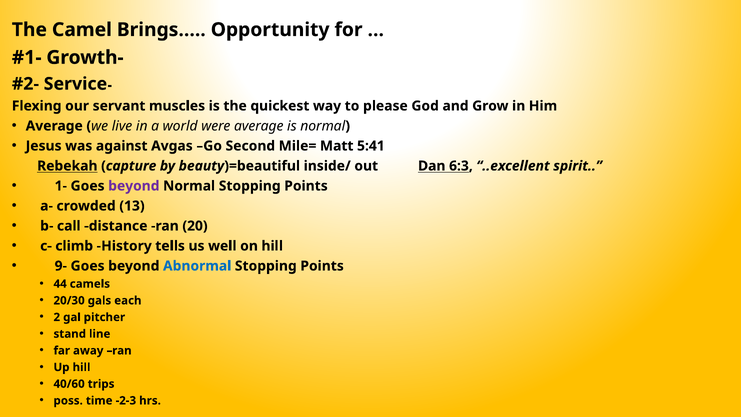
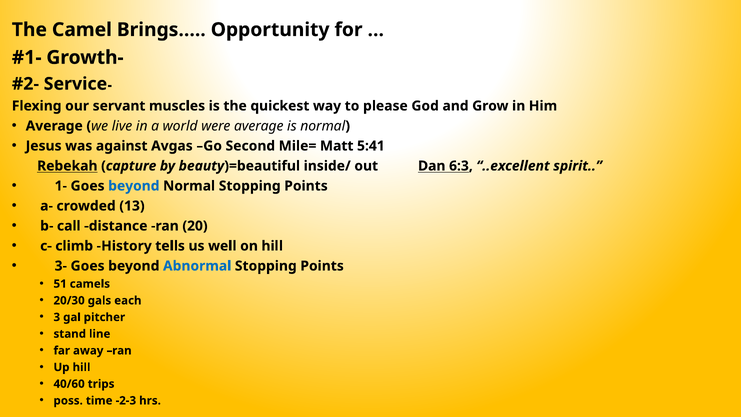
beyond colour: purple -> blue (134, 186)
9-: 9- -> 3- (61, 266)
44: 44 -> 51 (60, 284)
2: 2 -> 3 (57, 317)
